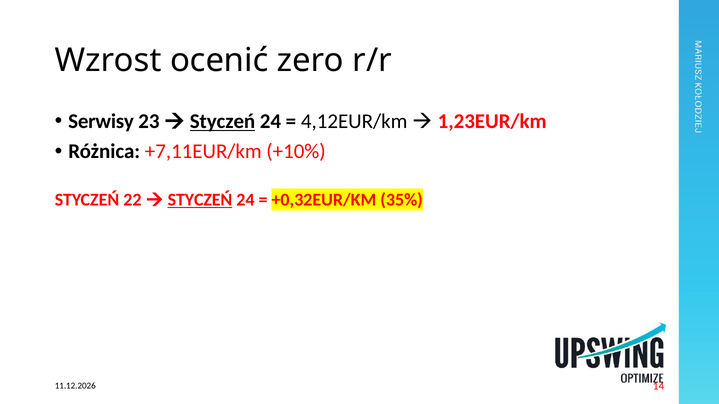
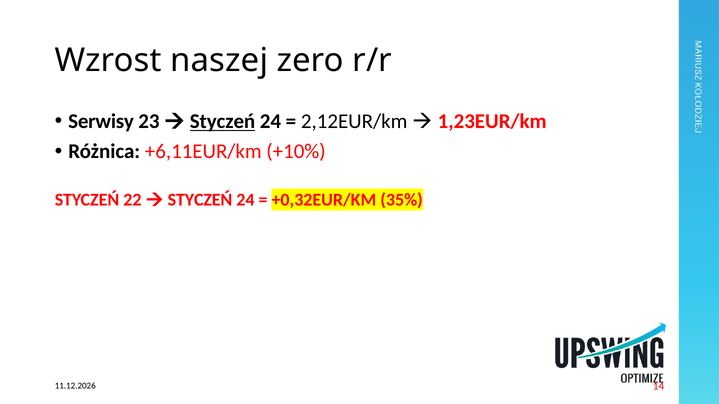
ocenić: ocenić -> naszej (219, 60)
4,12EUR/km: 4,12EUR/km -> 2,12EUR/km (354, 122)
+7,11EUR/km: +7,11EUR/km -> +6,11EUR/km (203, 152)
STYCZEŃ underline: present -> none (200, 200)
